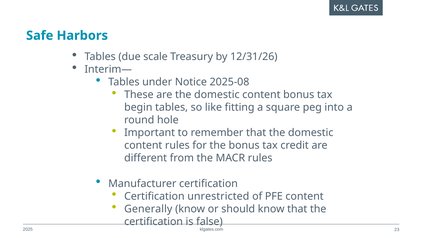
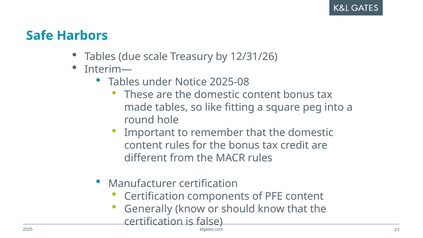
begin: begin -> made (138, 107)
unrestricted: unrestricted -> components (218, 196)
